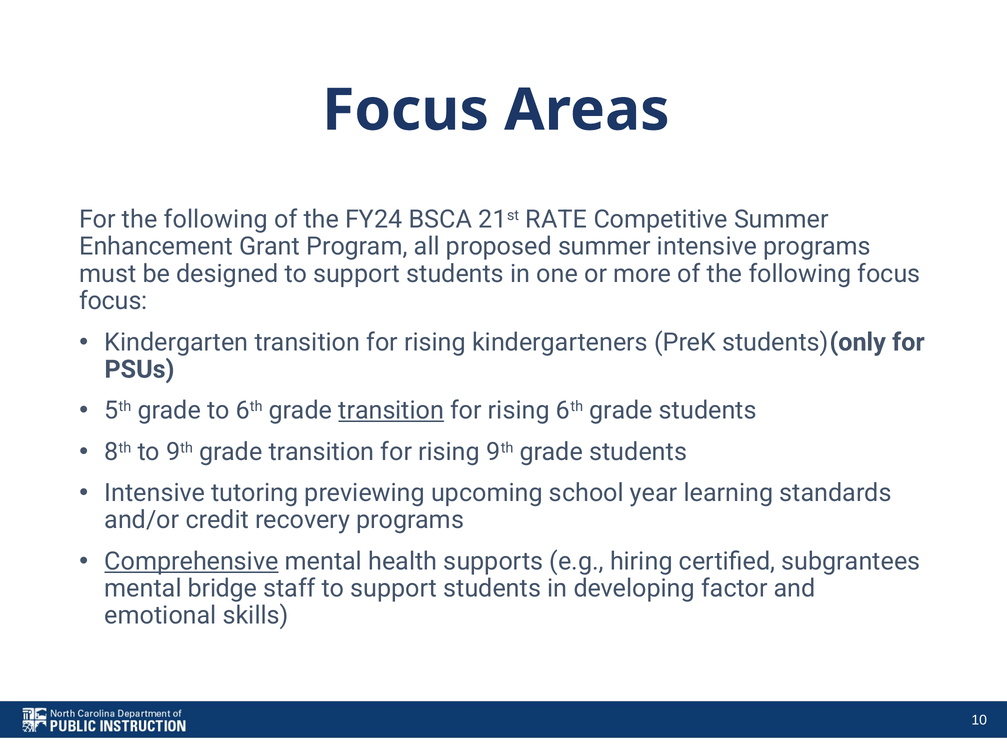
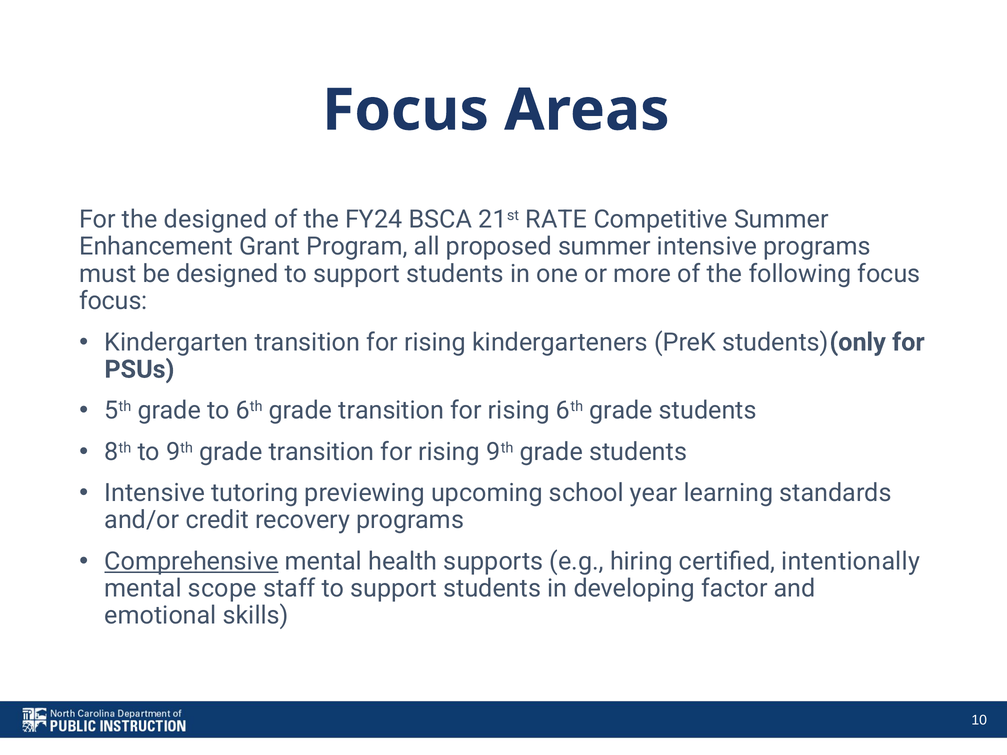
For the following: following -> designed (216, 220)
transition underline: present -> none (391, 411)
subgrantees: subgrantees -> intentionally (851, 561)
bridge: bridge -> scope (222, 589)
